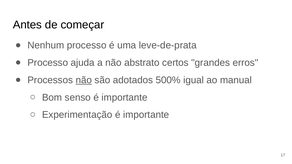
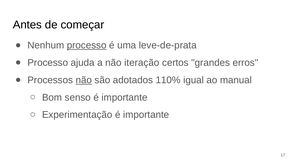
processo underline: none -> present (87, 45)
abstrato: abstrato -> iteração (142, 63)
500%: 500% -> 110% (168, 80)
